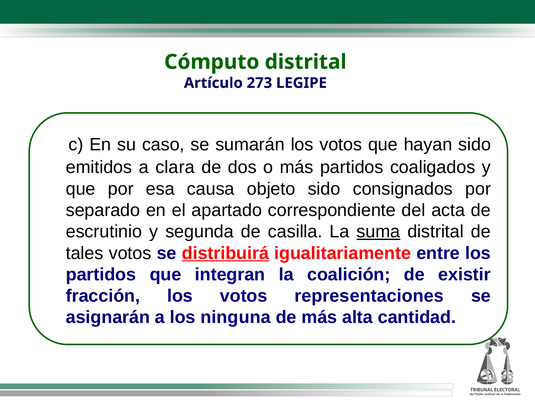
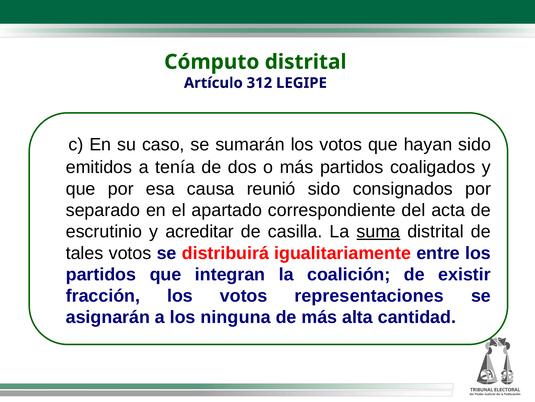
273: 273 -> 312 (259, 83)
clara: clara -> tenía (175, 167)
objeto: objeto -> reunió (271, 188)
segunda: segunda -> acreditar (200, 231)
distribuirá underline: present -> none (225, 253)
